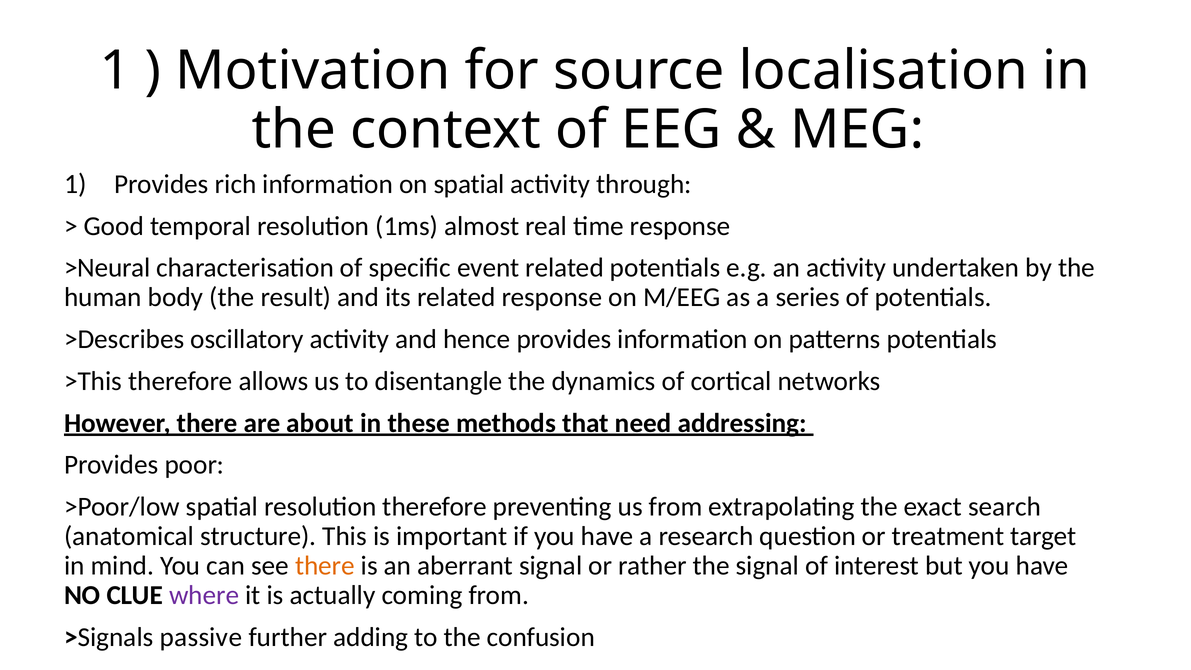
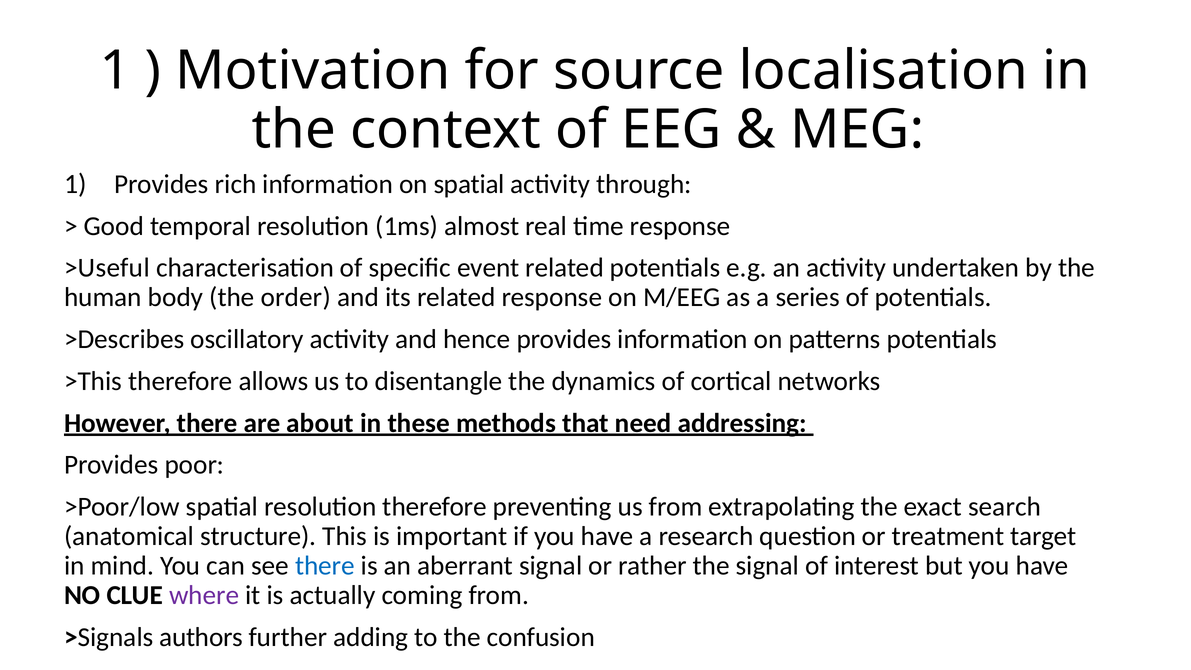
>Neural: >Neural -> >Useful (107, 268)
result: result -> order (296, 297)
there colour: orange -> blue (325, 566)
passive: passive -> authors (201, 637)
